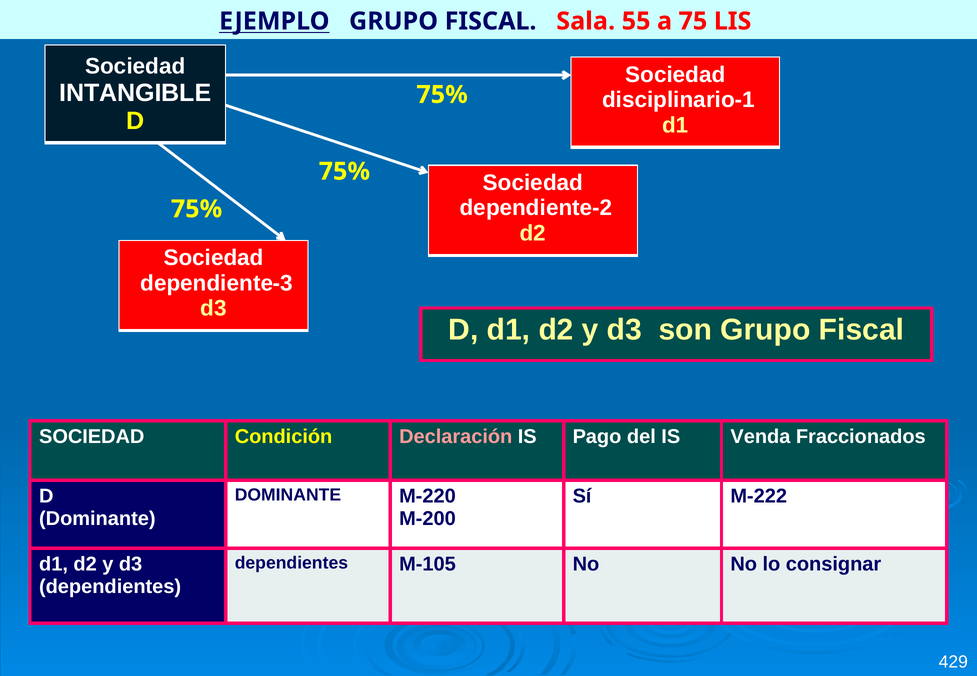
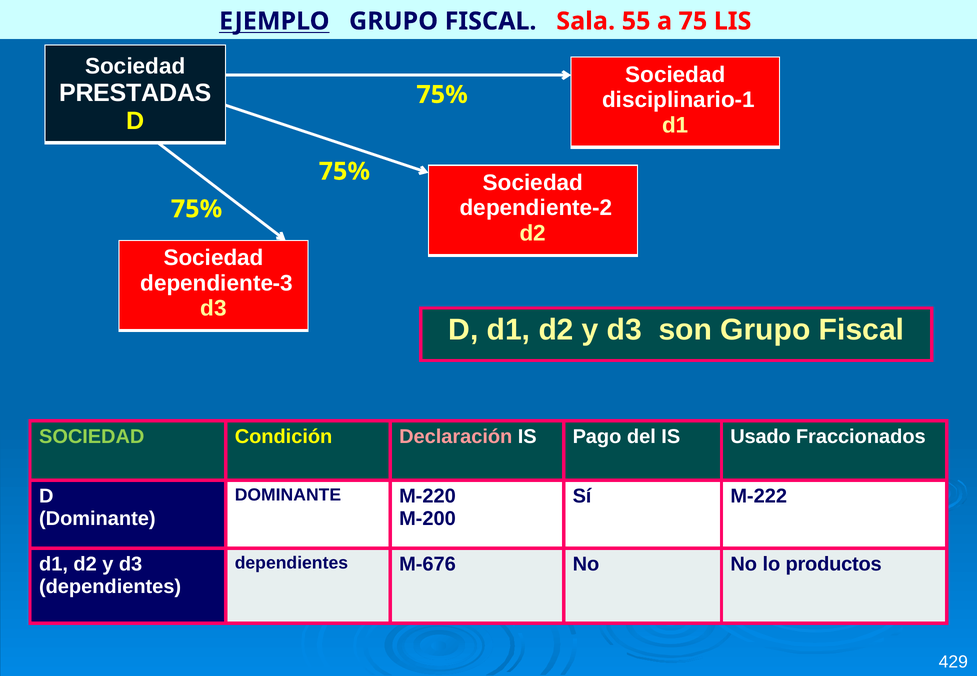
INTANGIBLE: INTANGIBLE -> PRESTADAS (135, 93)
SOCIEDAD colour: white -> light green (92, 437)
Venda: Venda -> Usado (761, 437)
M-105: M-105 -> M-676 (428, 565)
consignar: consignar -> productos (834, 565)
